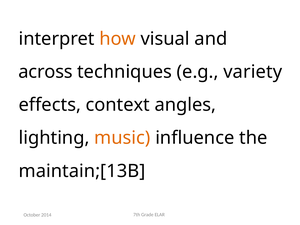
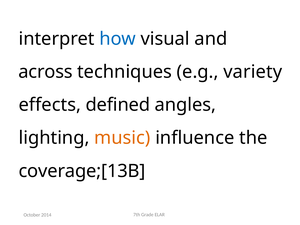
how colour: orange -> blue (118, 39)
context: context -> defined (118, 105)
maintain;[13B: maintain;[13B -> coverage;[13B (82, 171)
